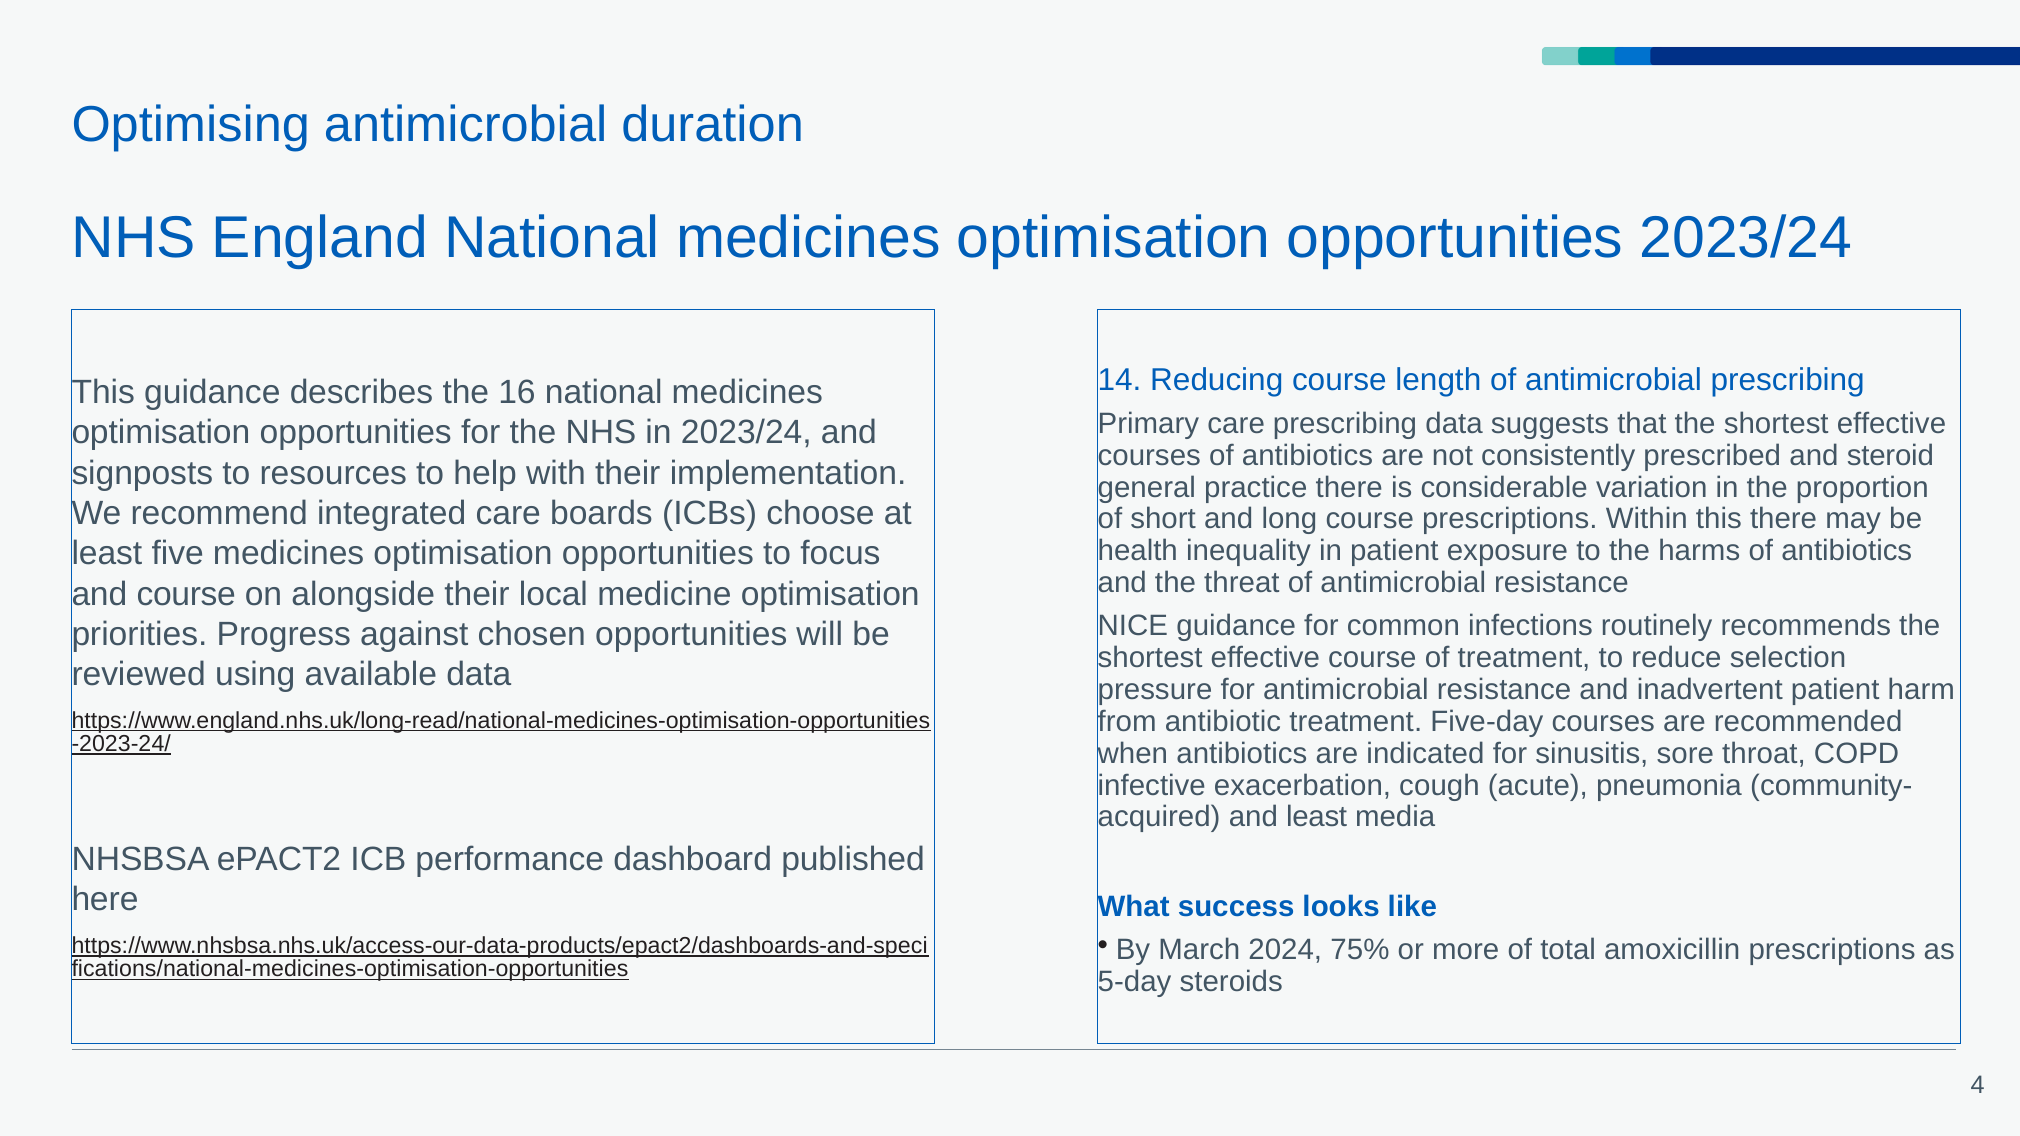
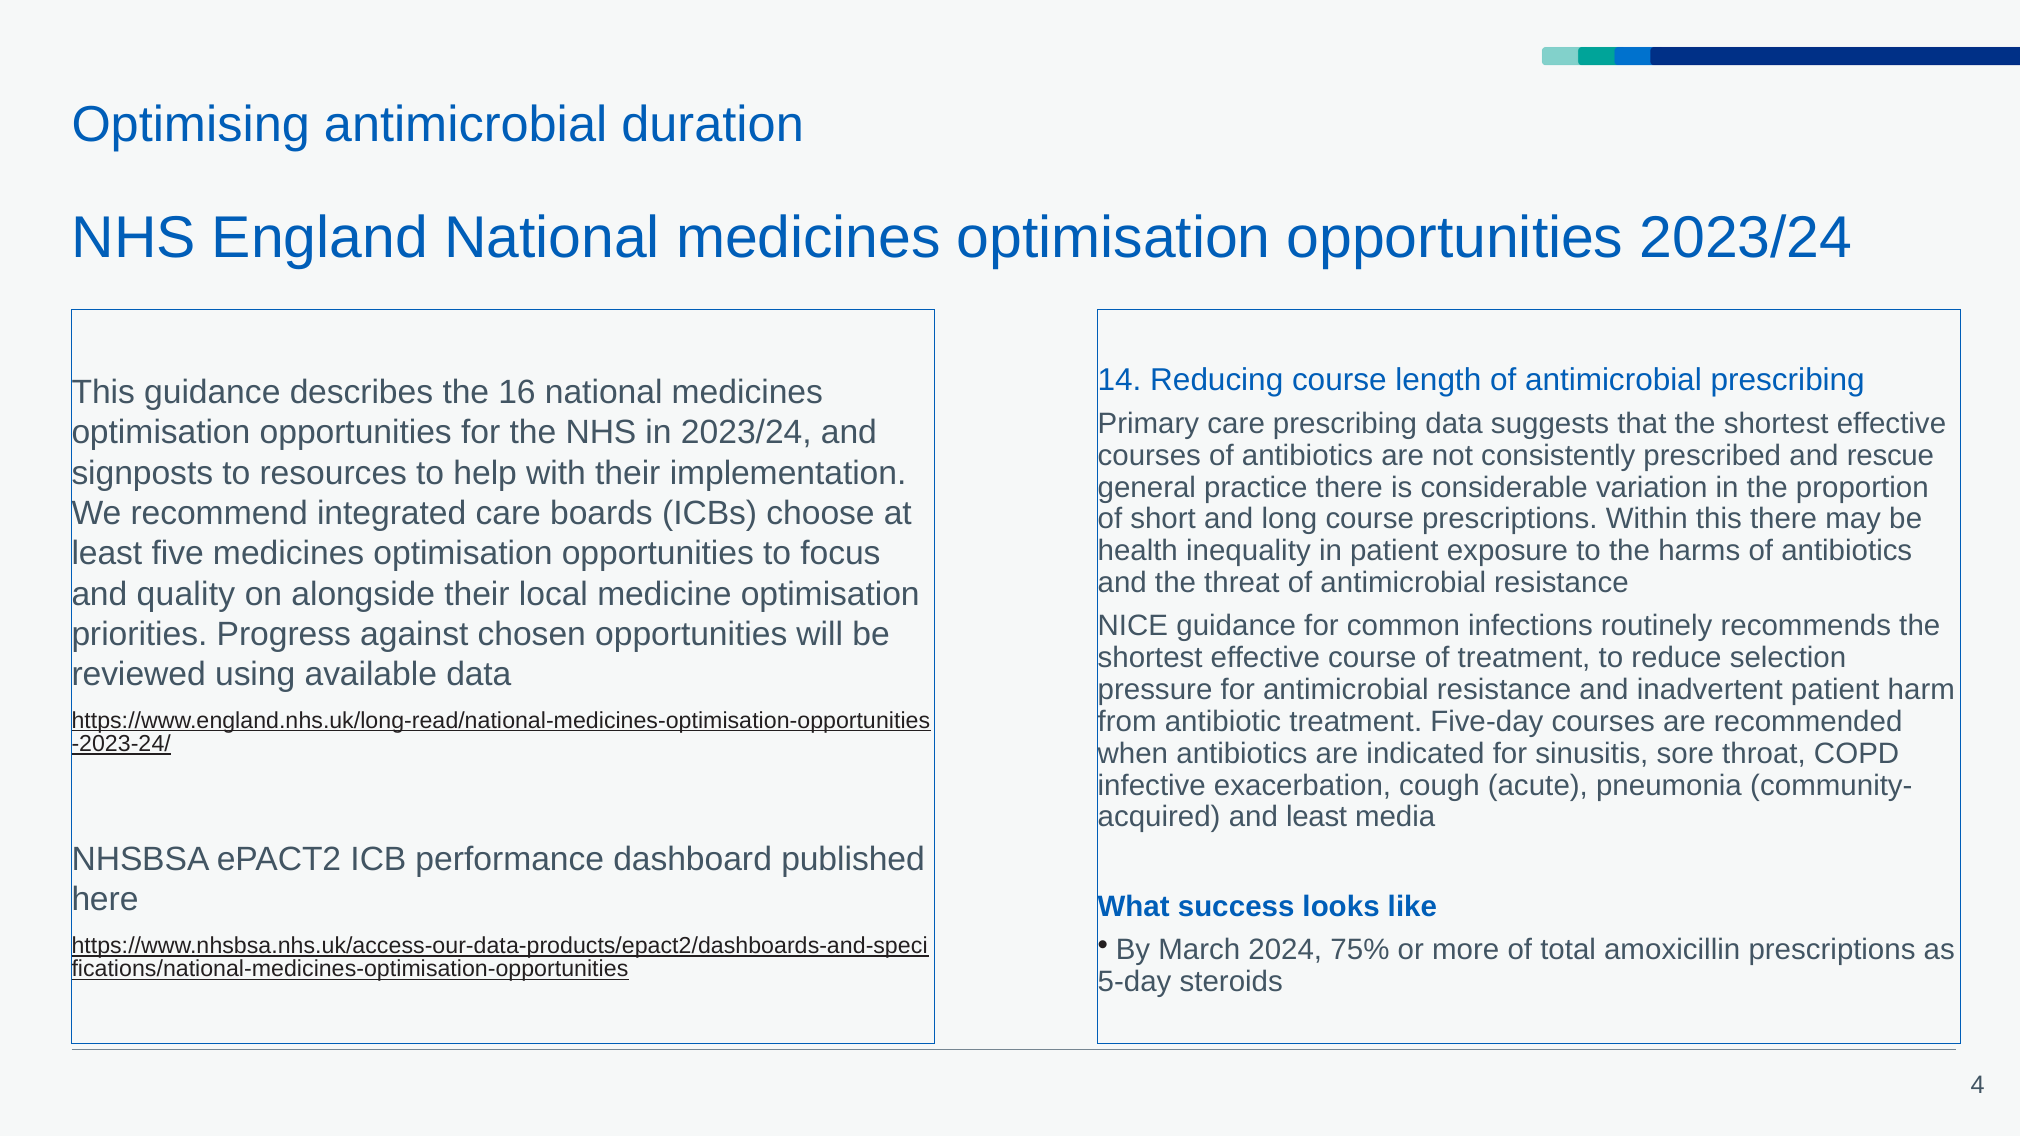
steroid: steroid -> rescue (1890, 456)
and course: course -> quality (186, 594)
